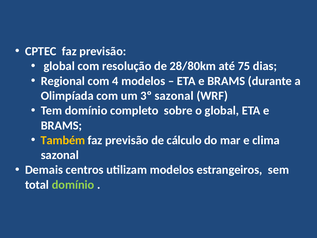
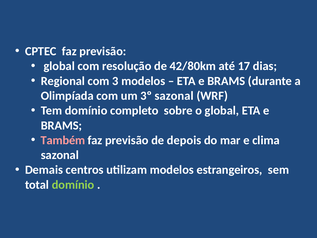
28/80km: 28/80km -> 42/80km (193, 66)
75: 75 -> 17 (244, 66)
4: 4 -> 3 (115, 81)
Também colour: yellow -> pink (63, 140)
cálculo: cálculo -> depois (184, 140)
